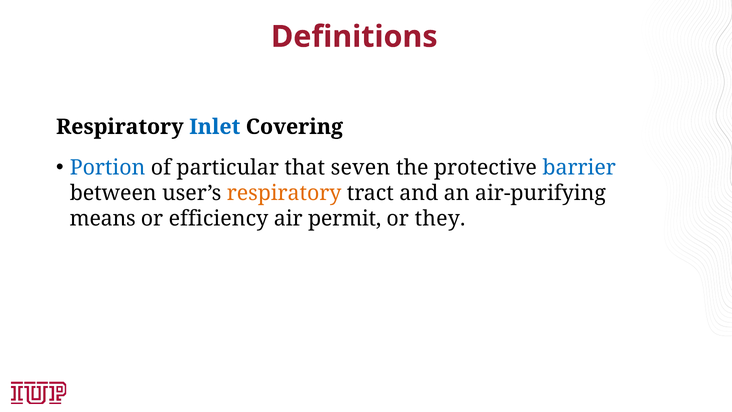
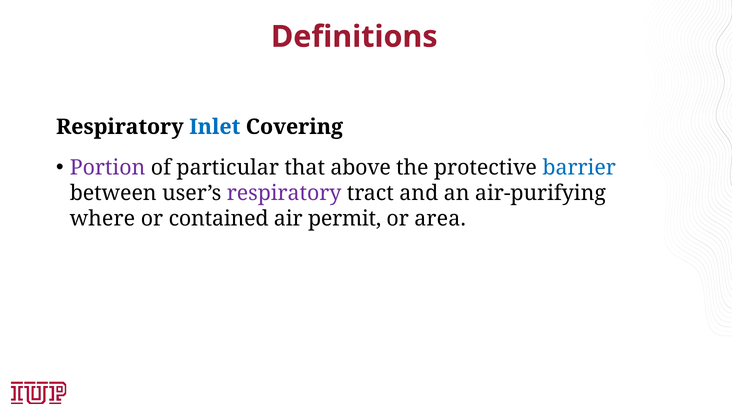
Portion colour: blue -> purple (108, 168)
seven: seven -> above (361, 168)
respiratory colour: orange -> purple (284, 193)
means: means -> where (102, 219)
efficiency: efficiency -> contained (219, 219)
they: they -> area (440, 219)
